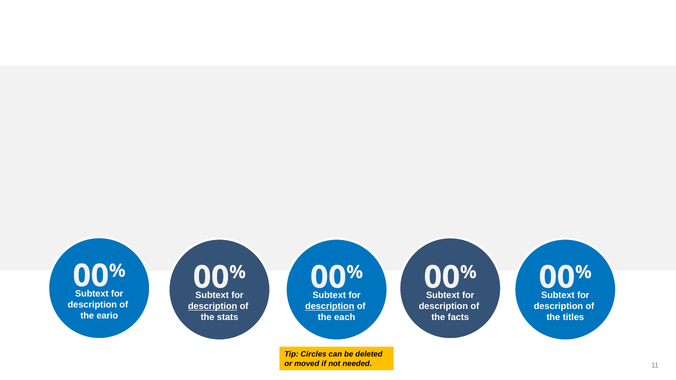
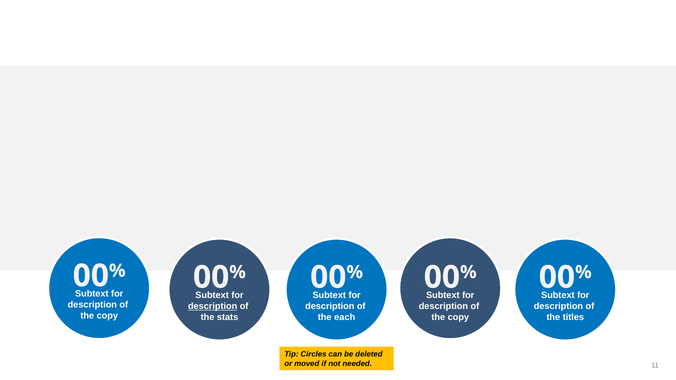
description underline: present -> none (330, 307)
eario: eario -> copy (107, 316)
facts: facts -> copy (458, 318)
